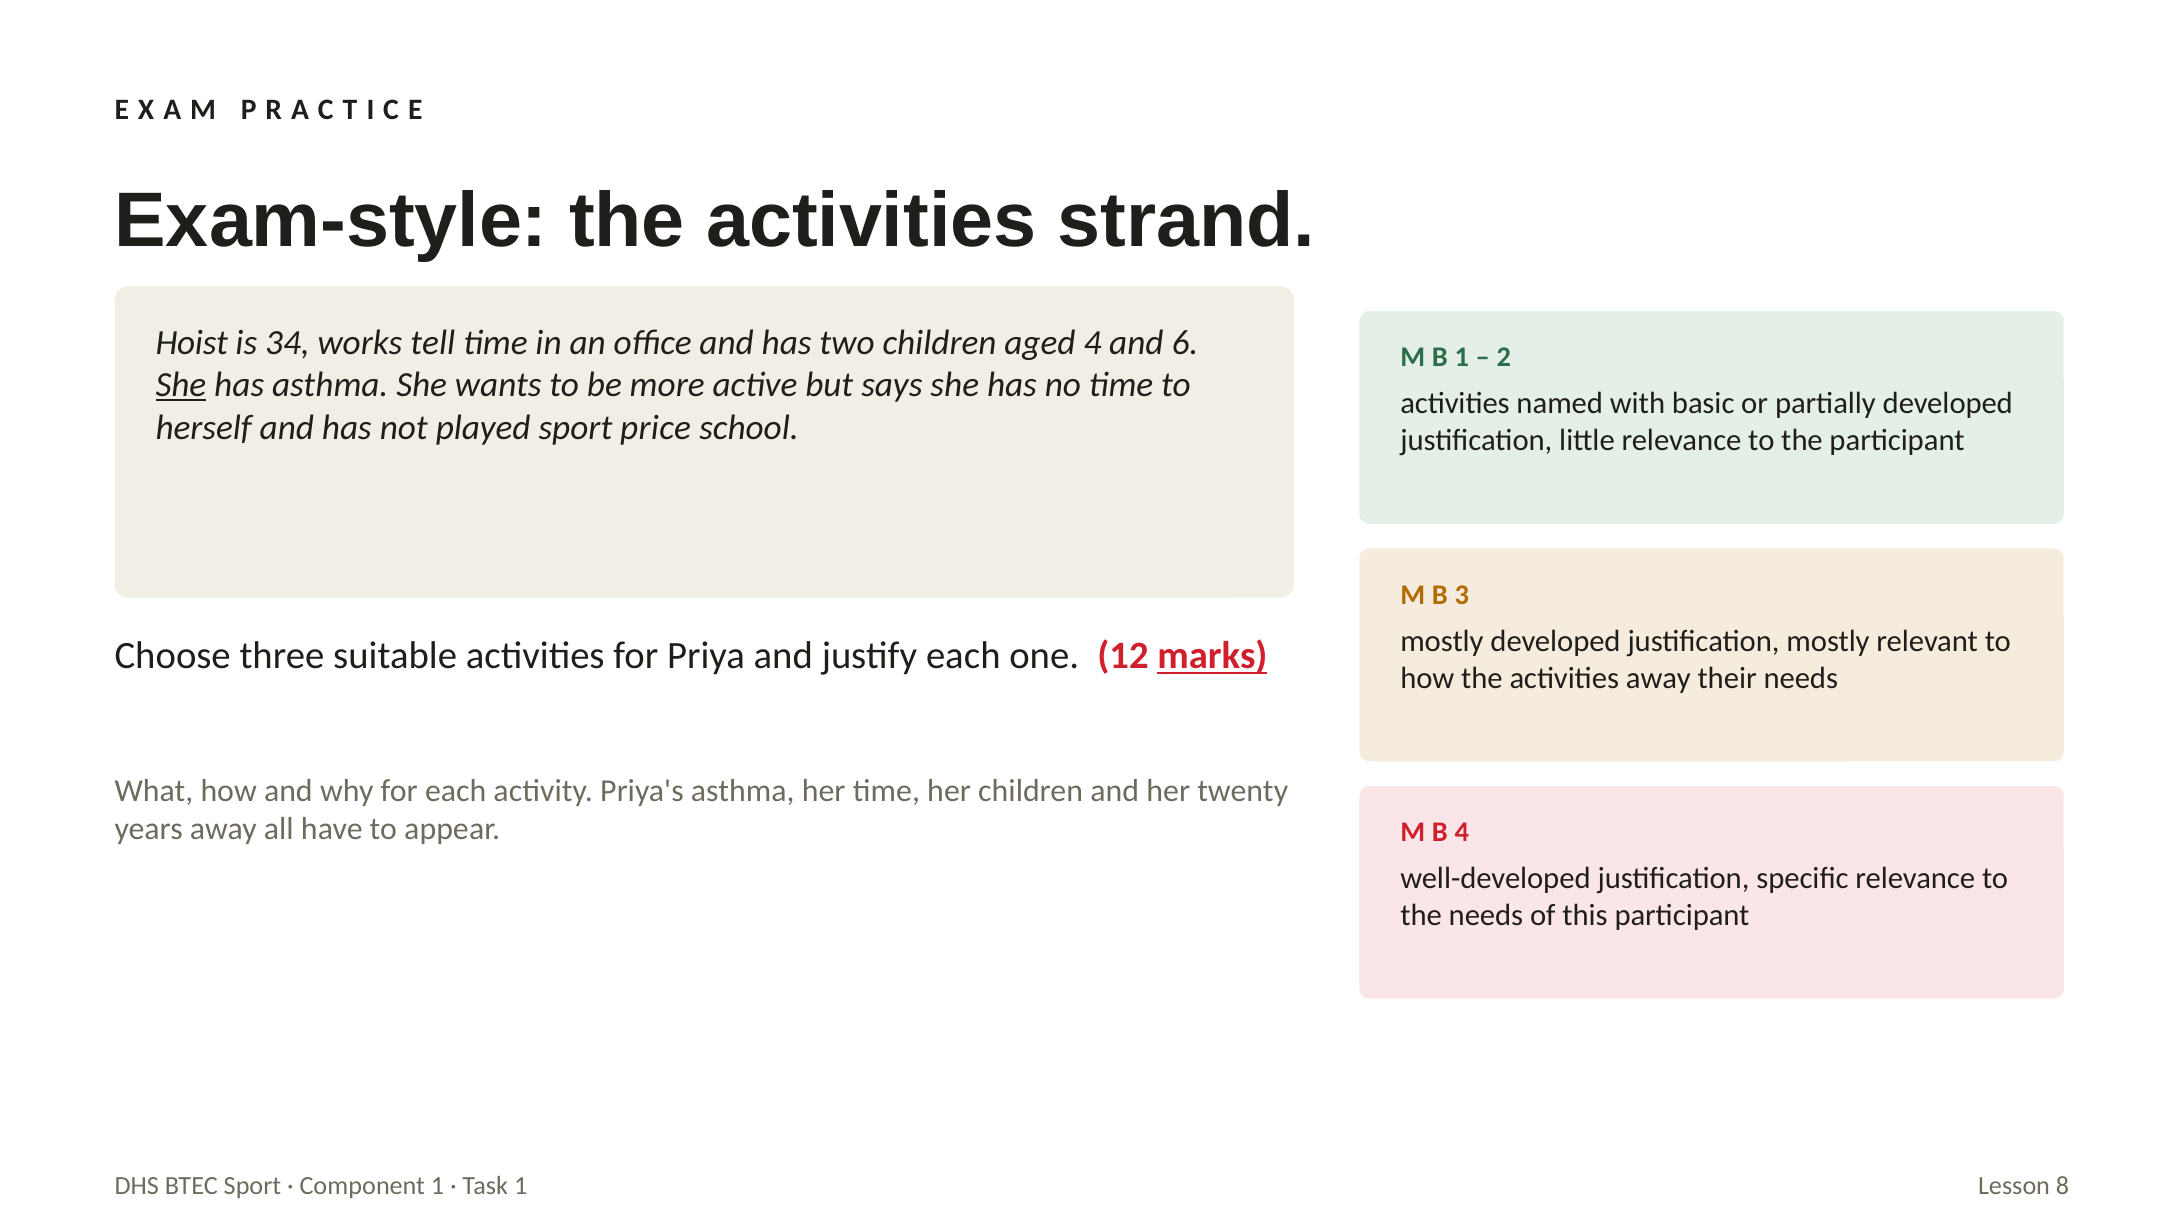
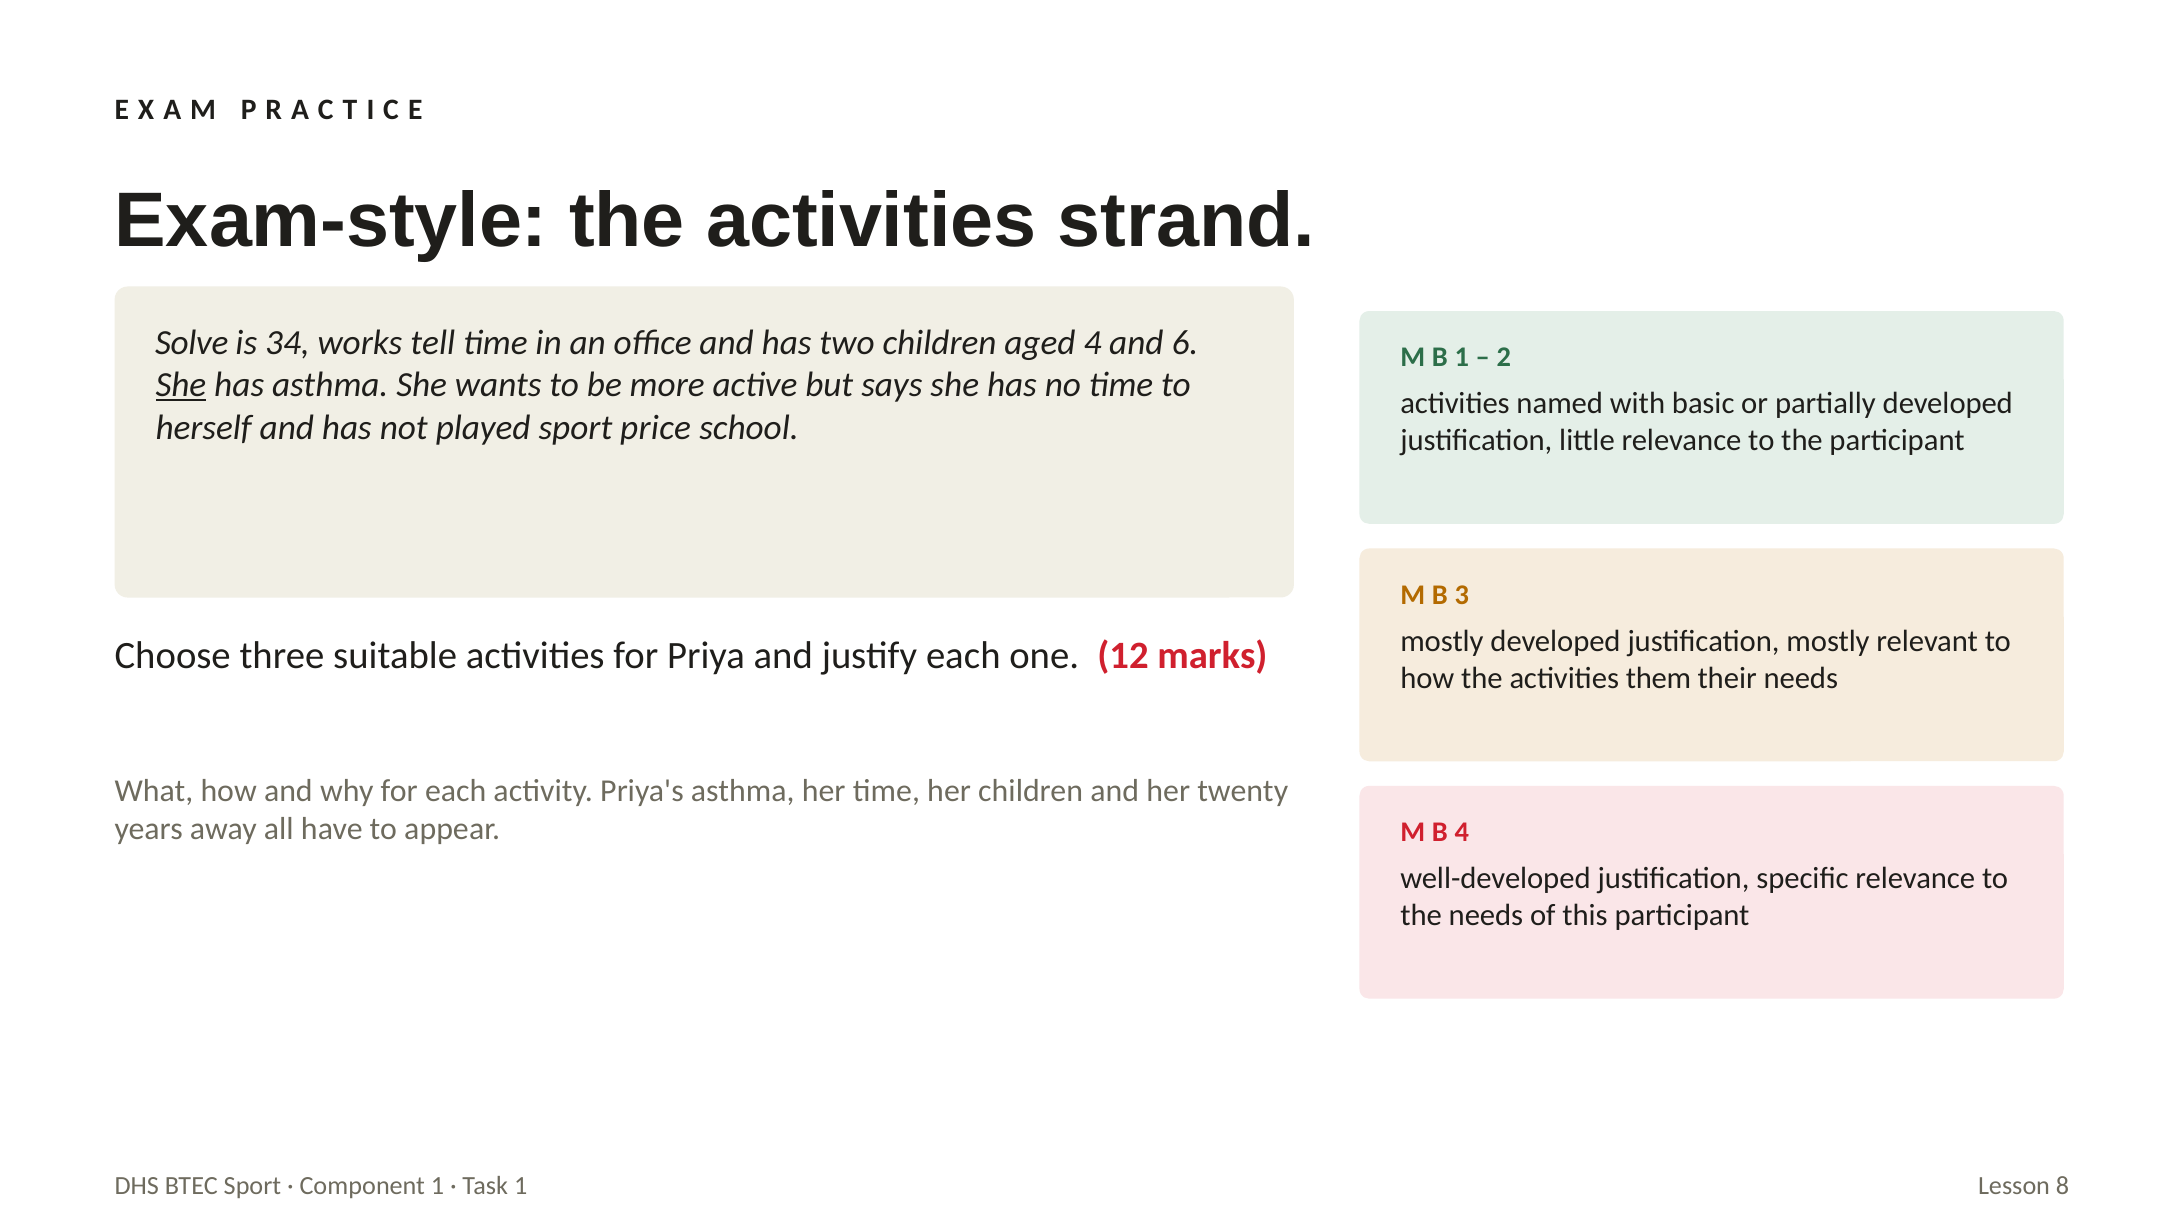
Hoist: Hoist -> Solve (192, 343)
marks underline: present -> none (1212, 656)
activities away: away -> them (1658, 678)
